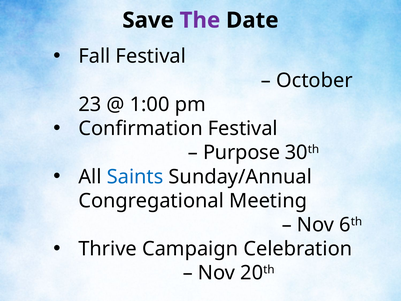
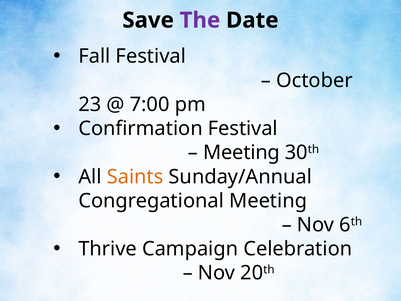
1:00: 1:00 -> 7:00 (150, 104)
Purpose: Purpose -> Meeting (242, 153)
Saints colour: blue -> orange (135, 177)
